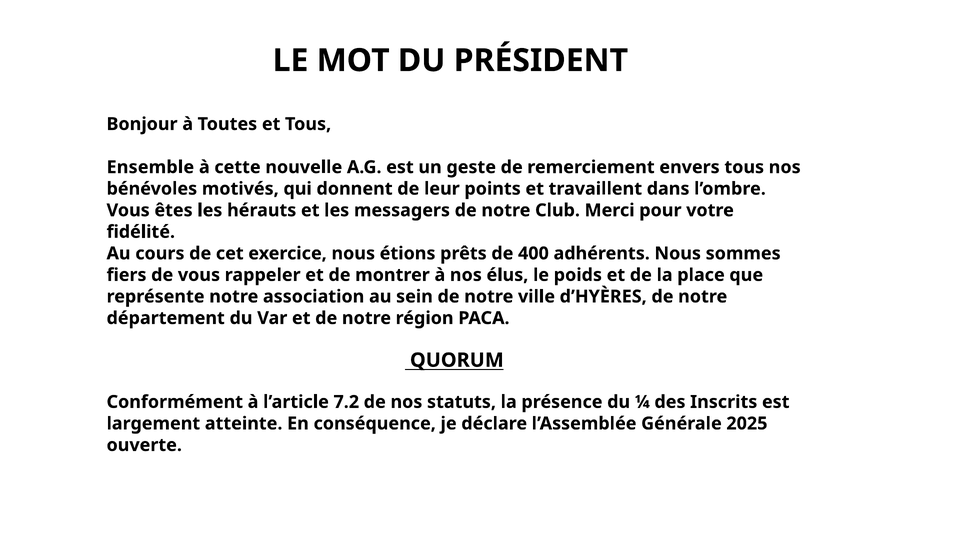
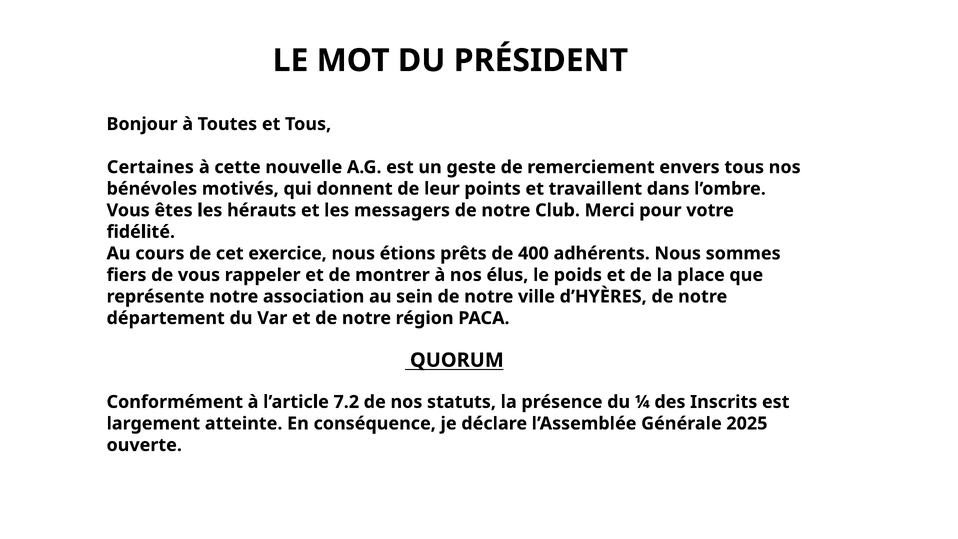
Ensemble: Ensemble -> Certaines (150, 167)
